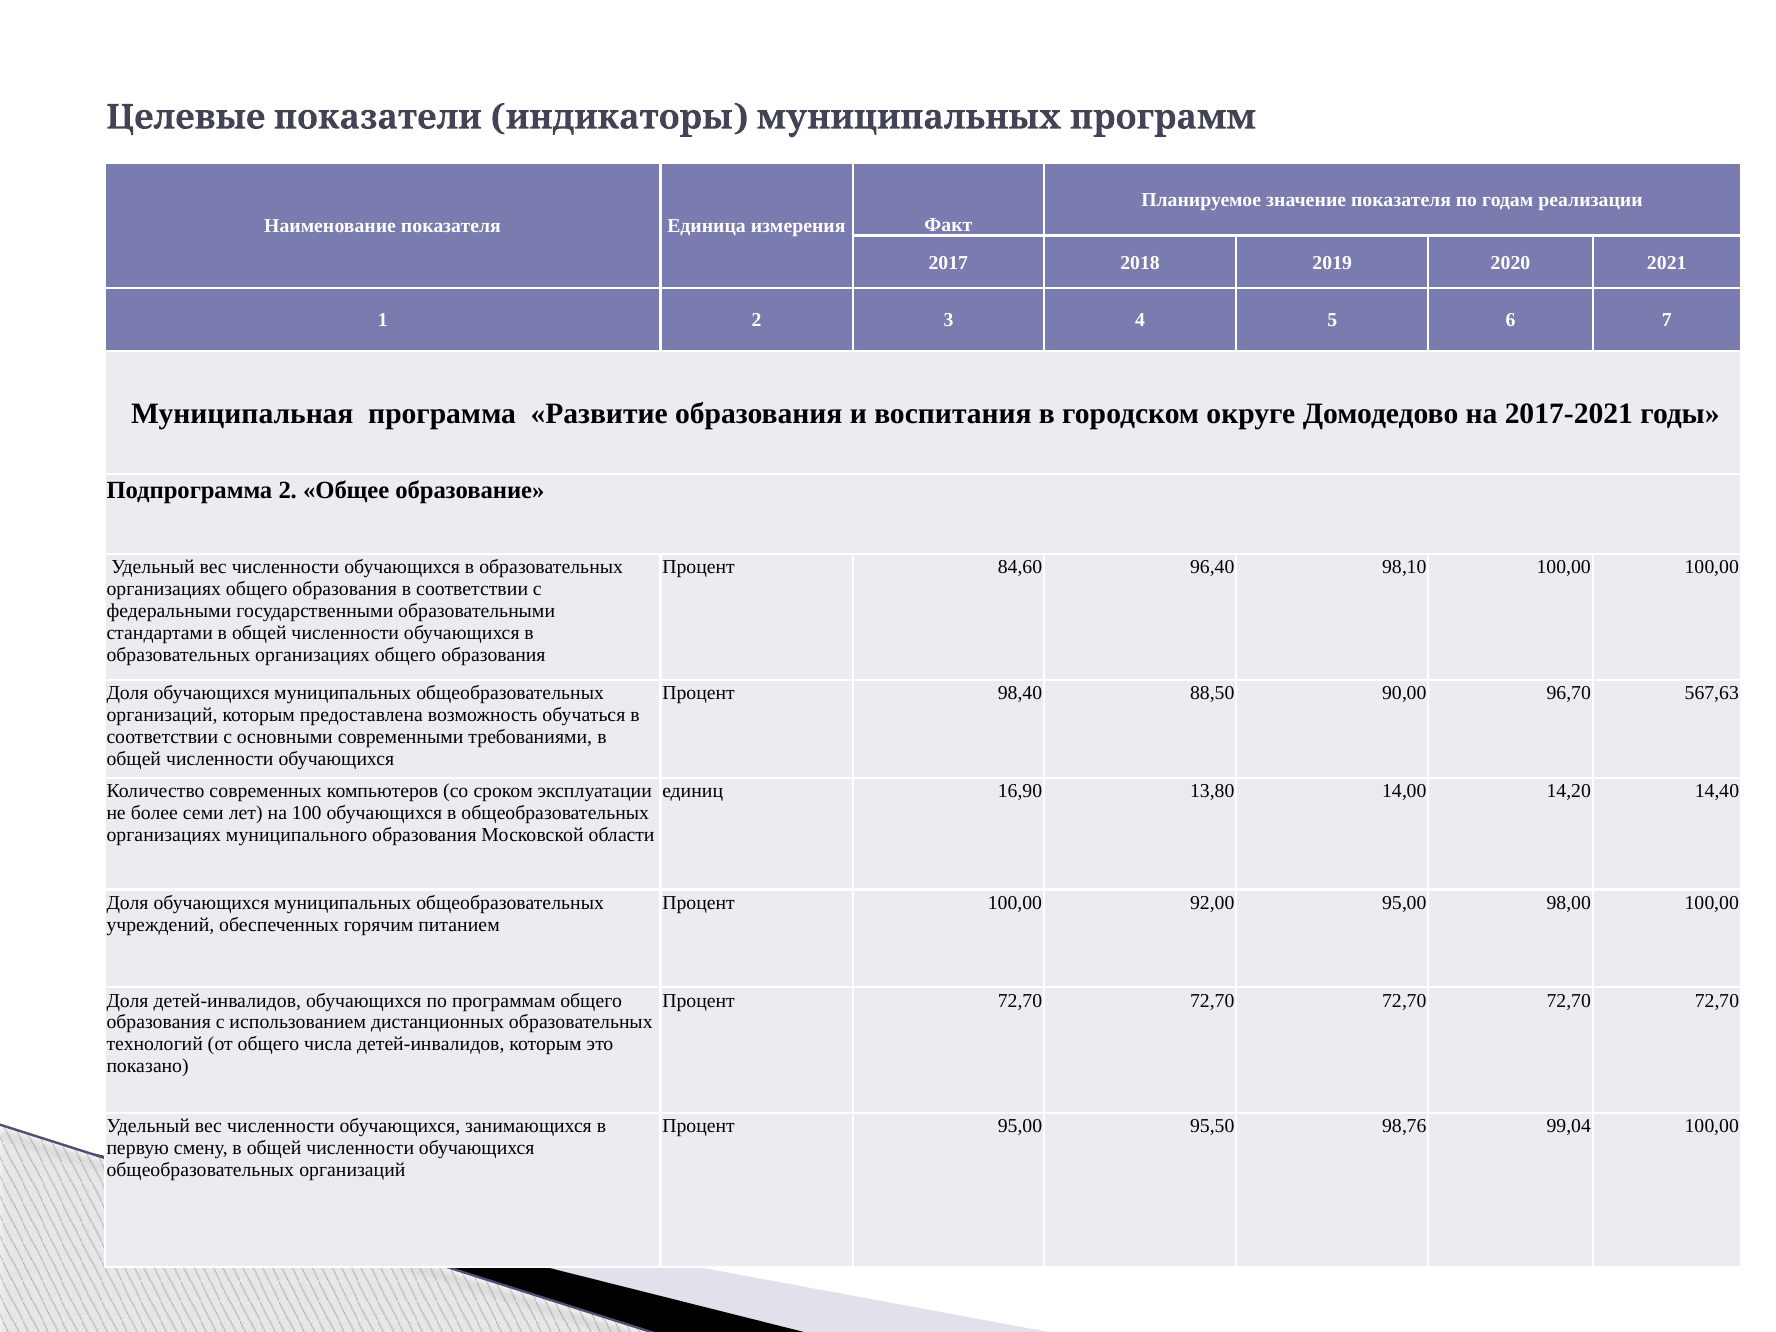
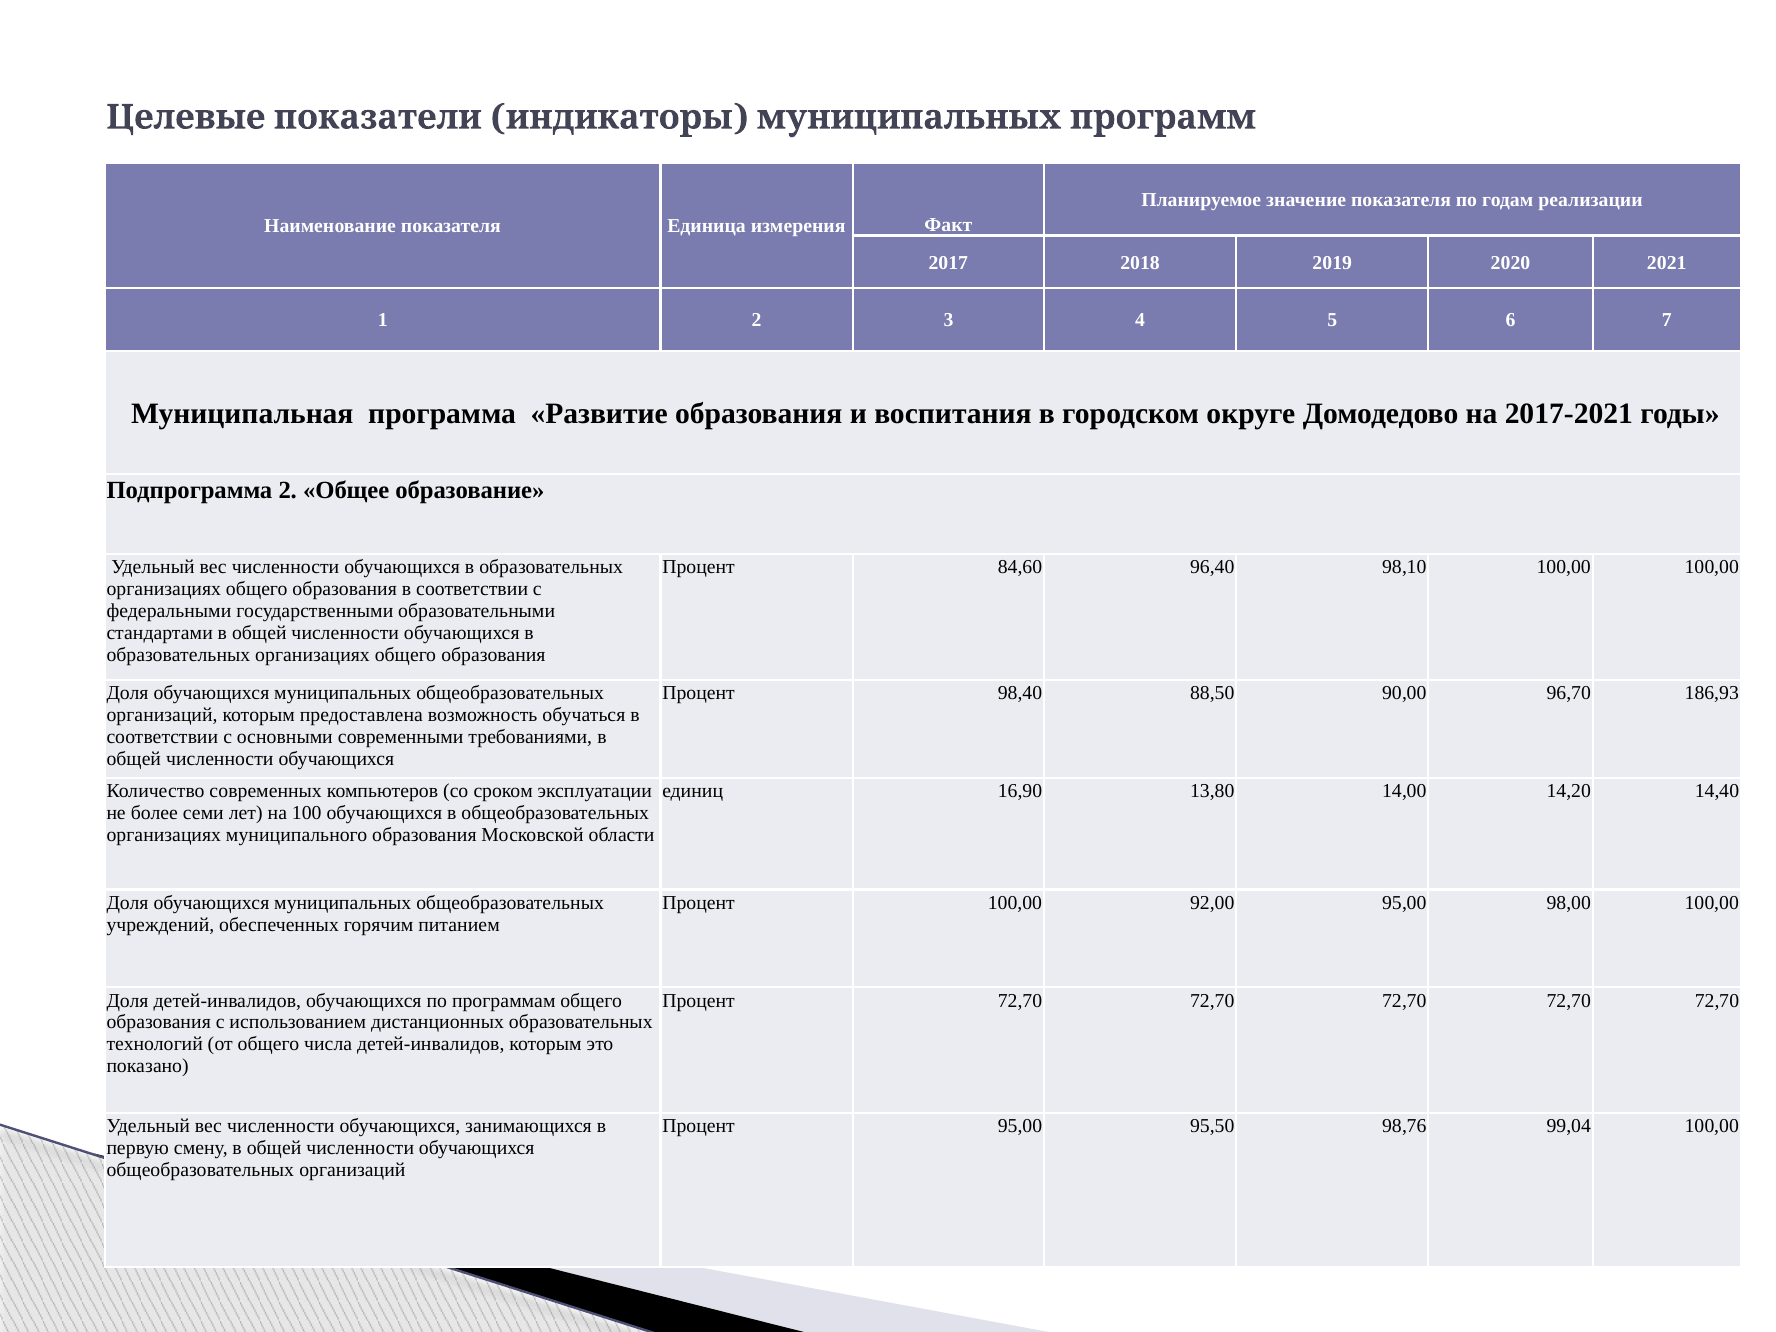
567,63: 567,63 -> 186,93 (1712, 693)
